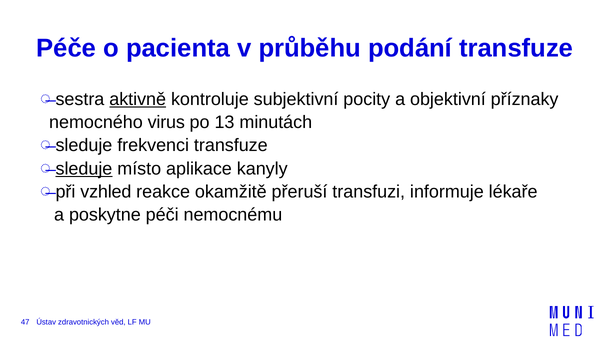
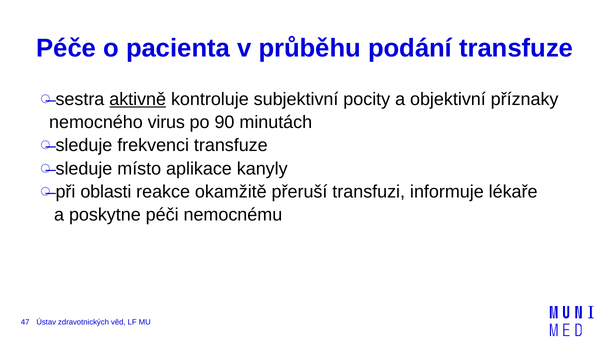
13: 13 -> 90 (225, 122)
sleduje underline: present -> none (84, 168)
vzhled: vzhled -> oblasti (106, 191)
